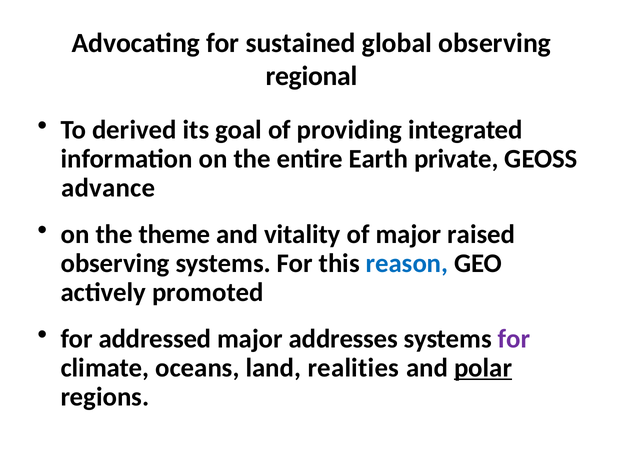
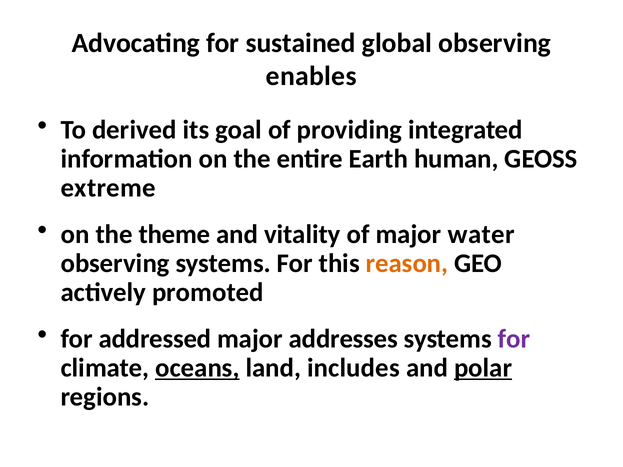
regional: regional -> enables (311, 76)
private: private -> human (456, 159)
advance: advance -> extreme (108, 188)
raised: raised -> water (481, 235)
reason colour: blue -> orange (407, 264)
oceans underline: none -> present (197, 368)
realities: realities -> includes (353, 368)
